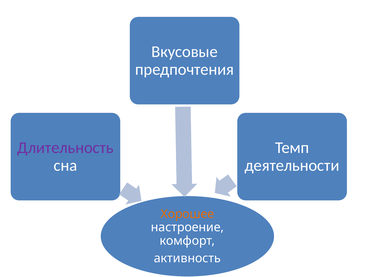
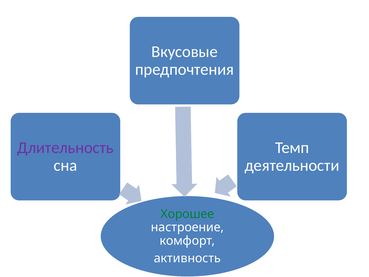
Хорошее colour: orange -> green (187, 214)
